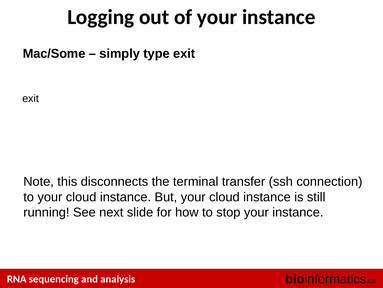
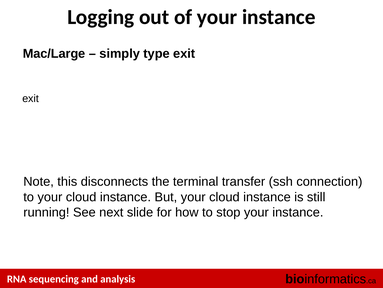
Mac/Some: Mac/Some -> Mac/Large (54, 54)
